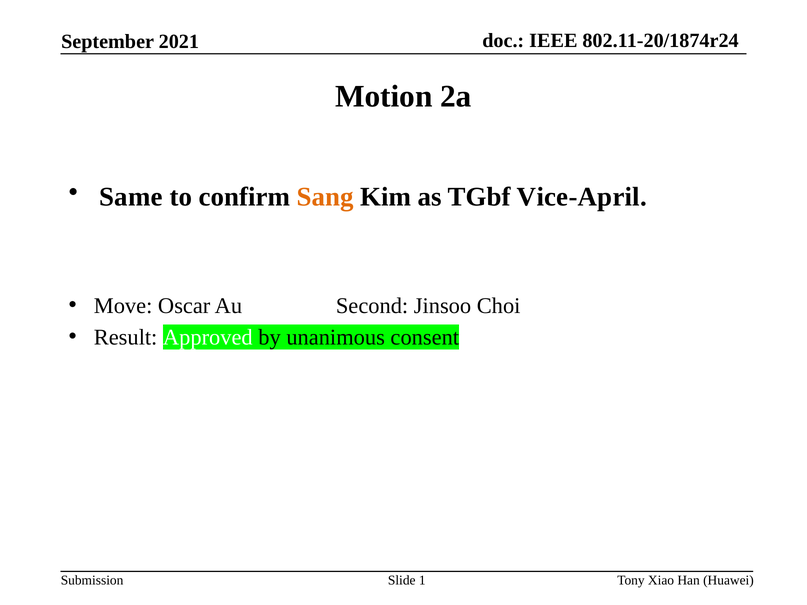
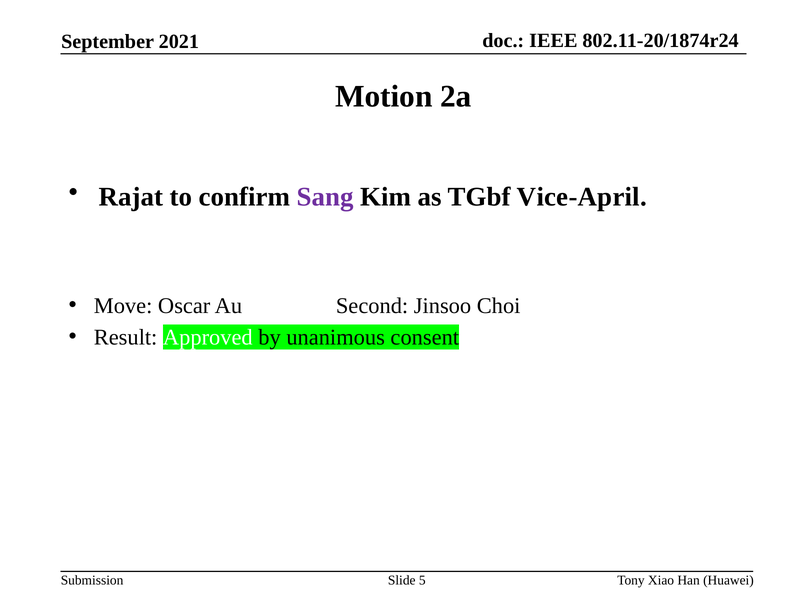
Same: Same -> Rajat (131, 197)
Sang colour: orange -> purple (325, 197)
1: 1 -> 5 (422, 580)
